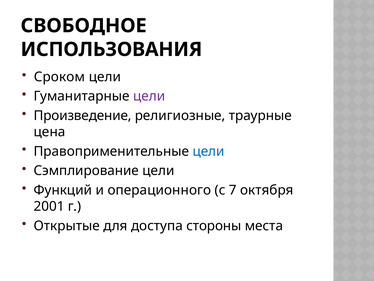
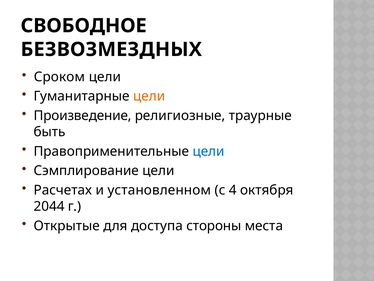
ИСПОЛЬЗОВАНИЯ: ИСПОЛЬЗОВАНИЯ -> БЕЗВОЗМЕЗДНЫХ (111, 49)
цели colour: purple -> orange (149, 96)
цена: цена -> быть (50, 132)
Функций: Функций -> Расчетах (63, 190)
операционного: операционного -> установленном (159, 190)
7: 7 -> 4 (233, 190)
2001: 2001 -> 2044 (49, 206)
